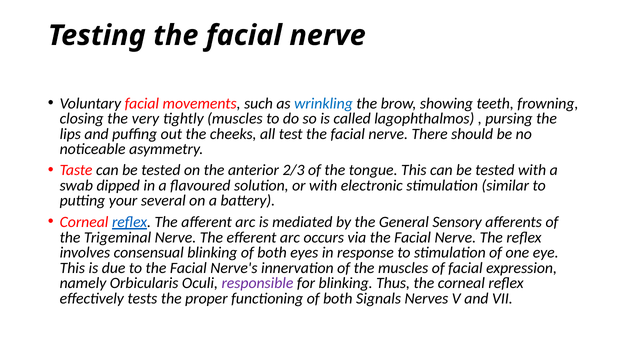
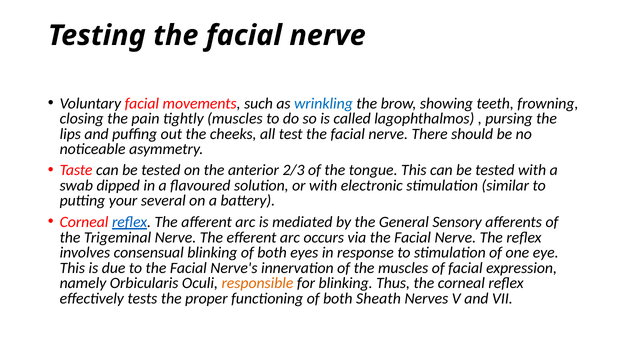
very: very -> pain (145, 119)
responsible colour: purple -> orange (257, 283)
Signals: Signals -> Sheath (379, 299)
